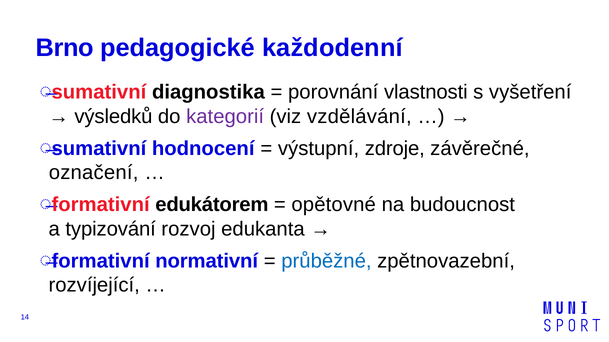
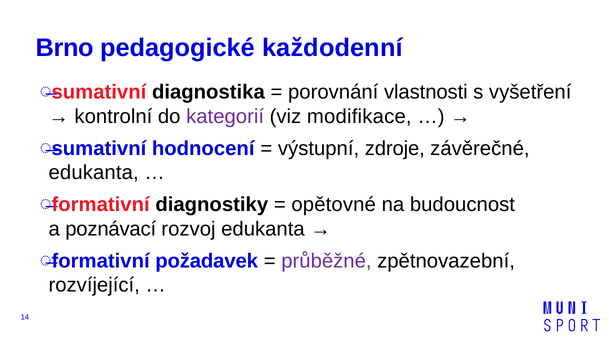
výsledků: výsledků -> kontrolní (113, 117)
vzdělávání: vzdělávání -> modifikace (359, 117)
označení: označení -> edukanta (94, 173)
edukátorem: edukátorem -> diagnostiky (212, 205)
typizování: typizování -> poznávací (111, 229)
normativní: normativní -> požadavek (207, 261)
průběžné colour: blue -> purple (326, 261)
